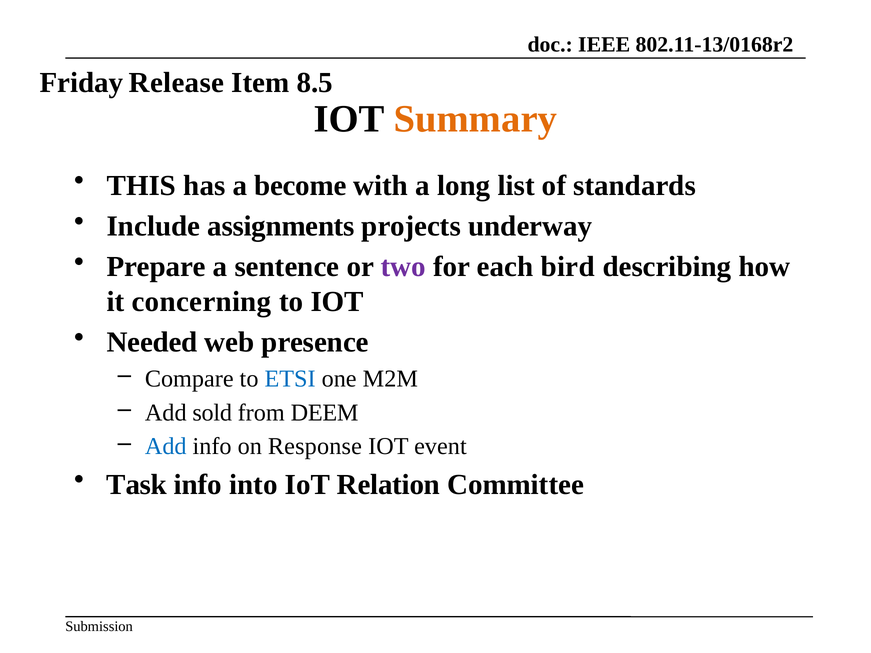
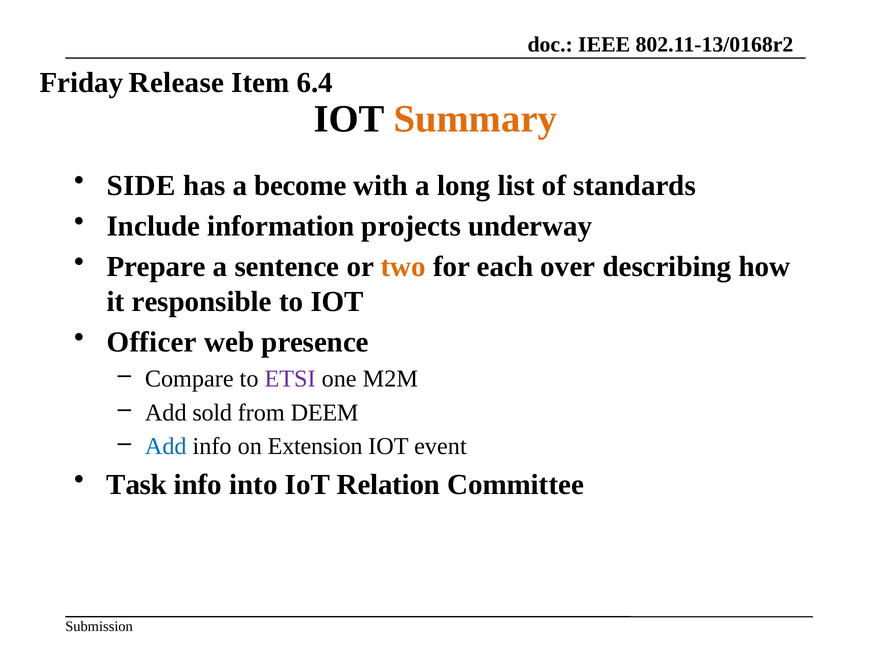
8.5: 8.5 -> 6.4 (315, 83)
THIS: THIS -> SIDE (141, 186)
assignments: assignments -> information (281, 226)
two colour: purple -> orange (403, 267)
bird: bird -> over (568, 267)
concerning: concerning -> responsible (202, 302)
Needed: Needed -> Officer (152, 342)
ETSI colour: blue -> purple (290, 379)
Response: Response -> Extension (315, 447)
